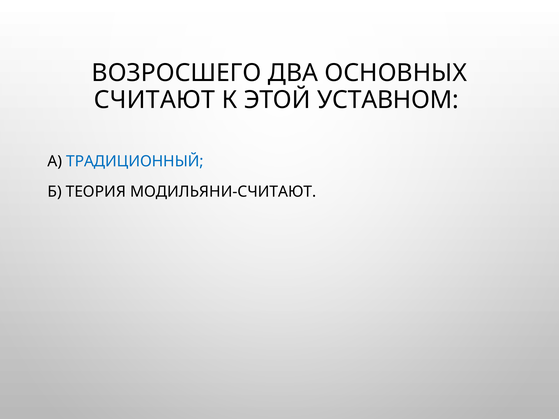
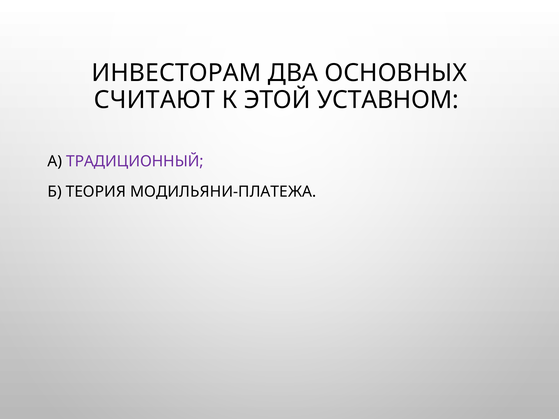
ВОЗРОСШЕГО: ВОЗРОСШЕГО -> ИНВЕСТОРАМ (177, 73)
ТРАДИЦИОННЫЙ colour: blue -> purple (135, 162)
МОДИЛЬЯНИ-СЧИТАЮТ: МОДИЛЬЯНИ-СЧИТАЮТ -> МОДИЛЬЯНИ-ПЛАТЕЖА (223, 192)
